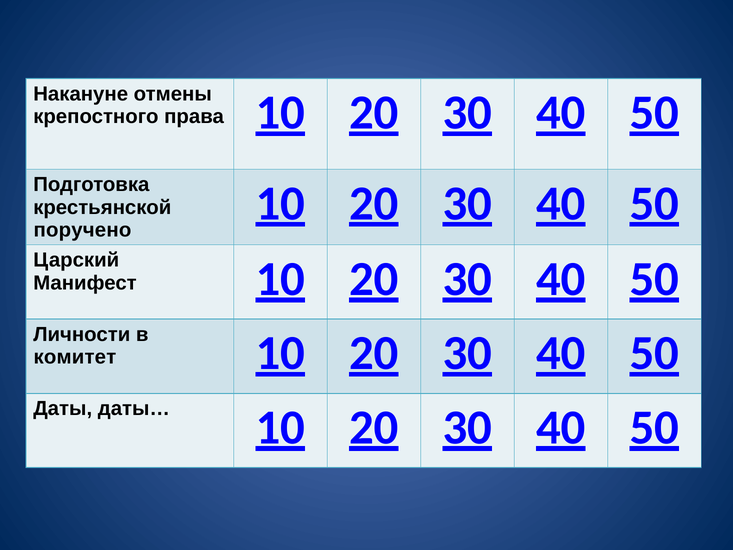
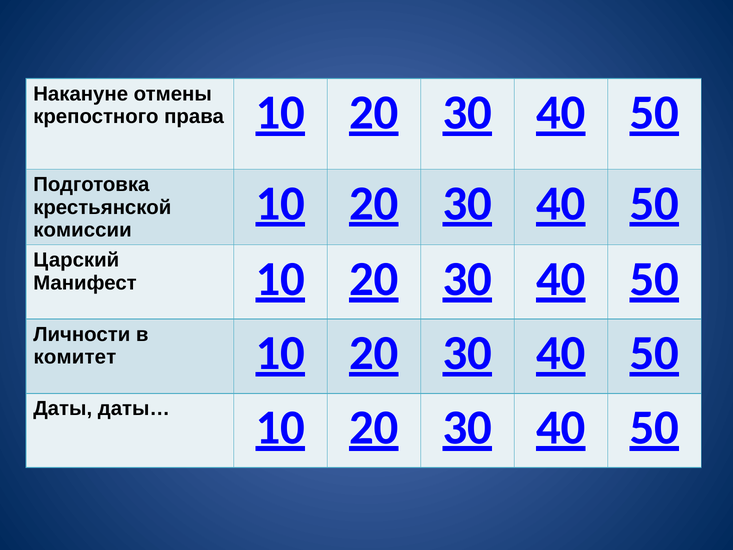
поручено: поручено -> комиссии (82, 230)
